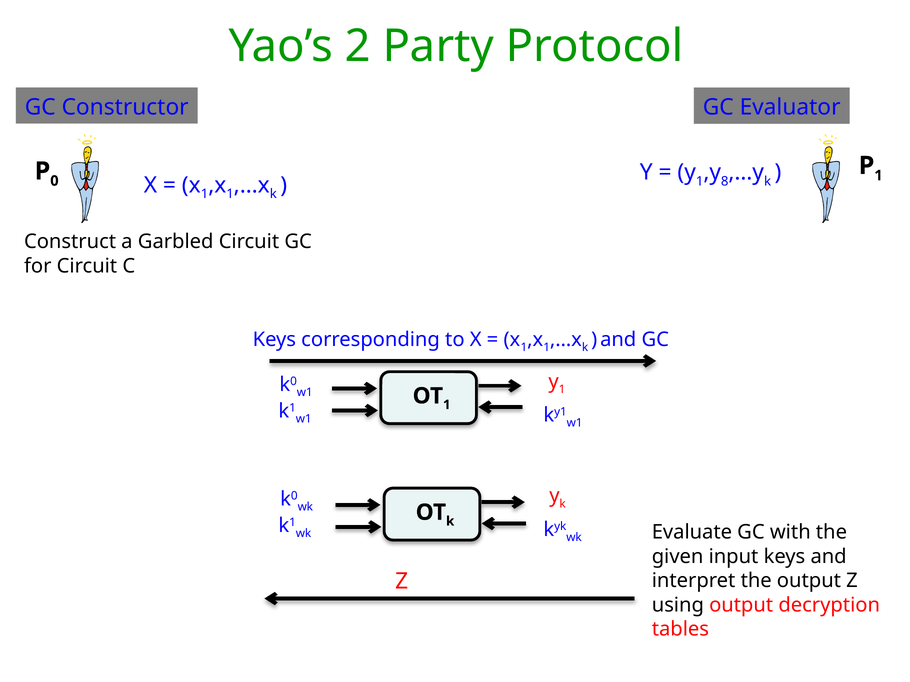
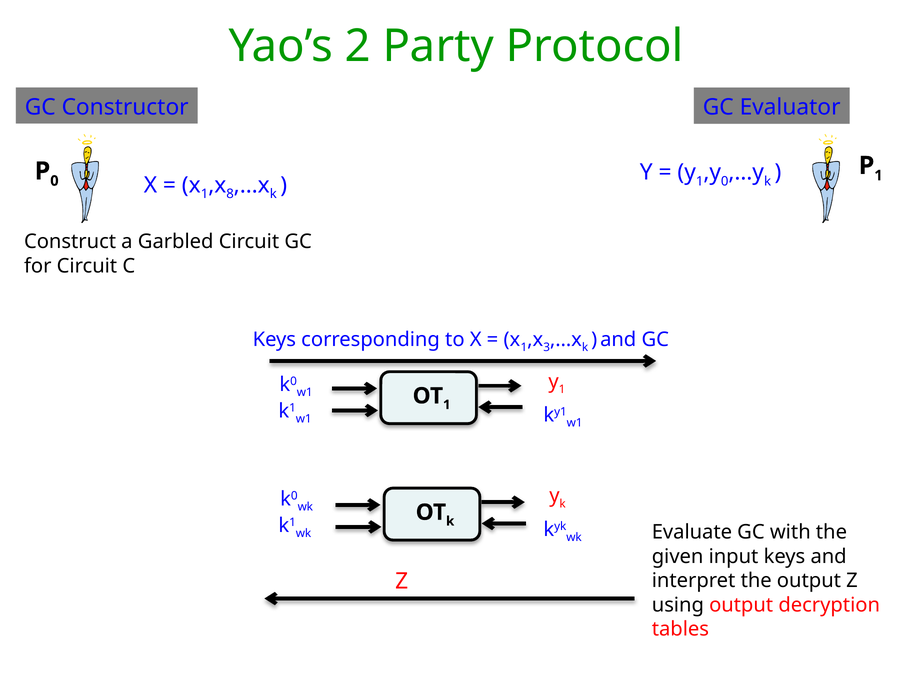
8: 8 -> 0 (725, 181)
1: 1 -> 8 (230, 194)
1: 1 -> 3 (547, 348)
